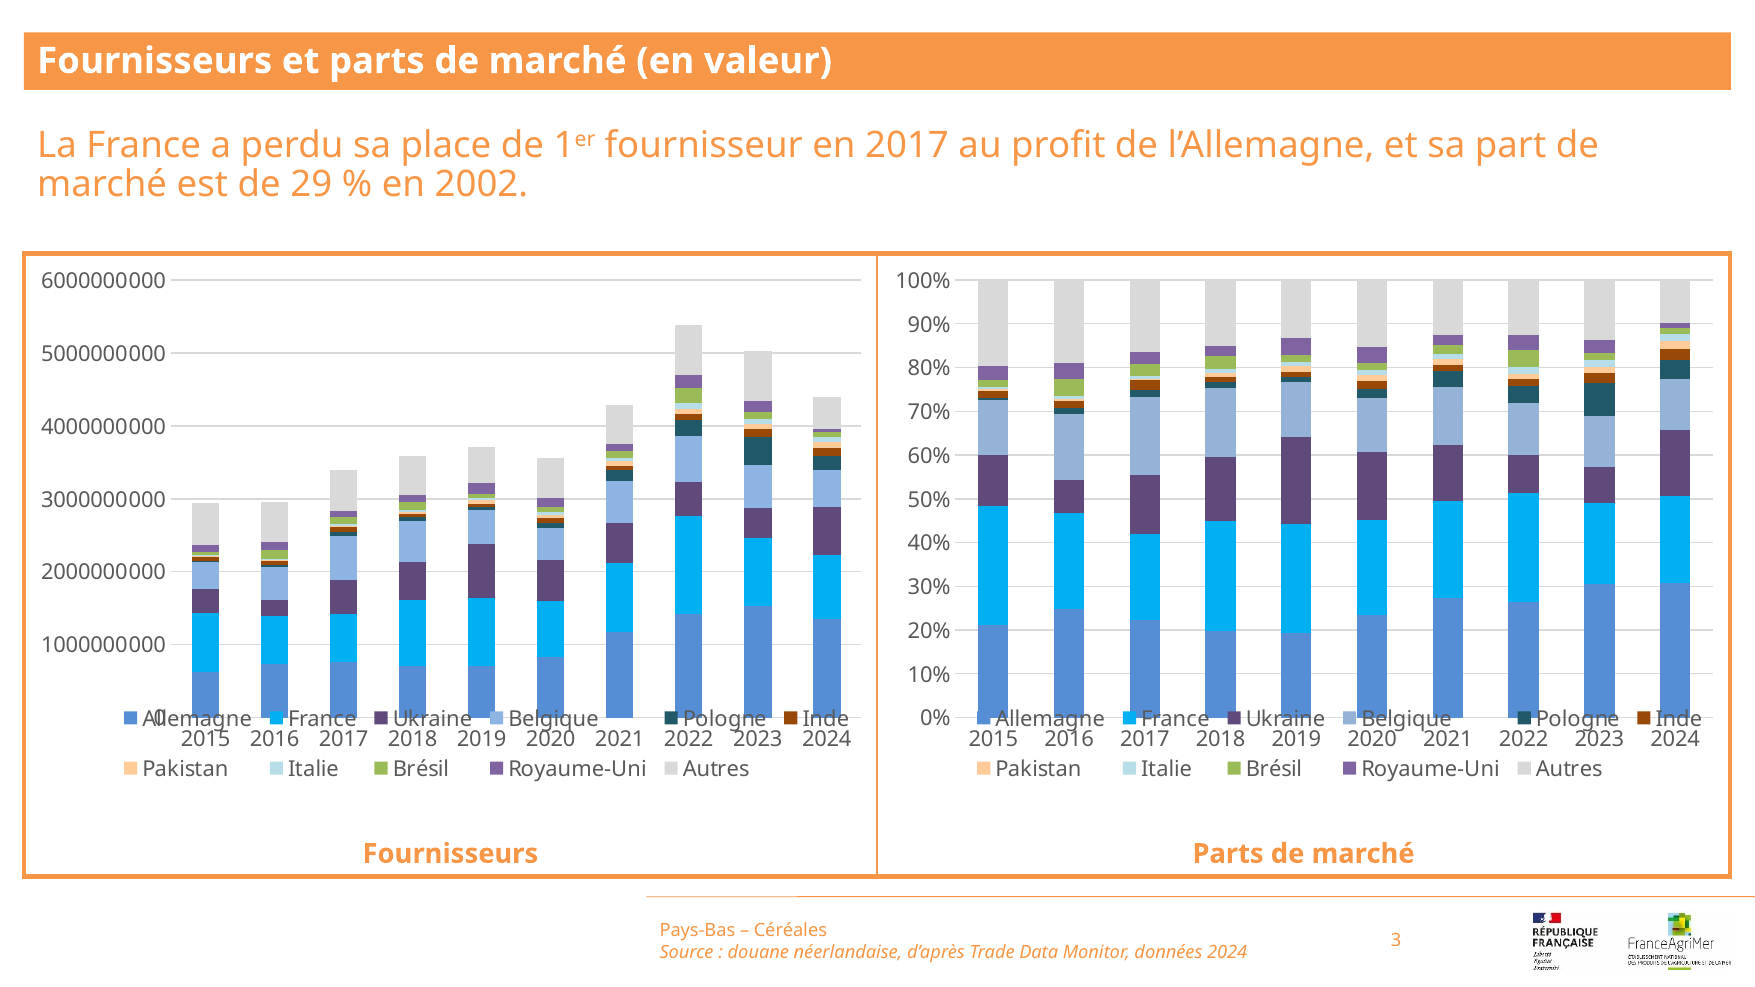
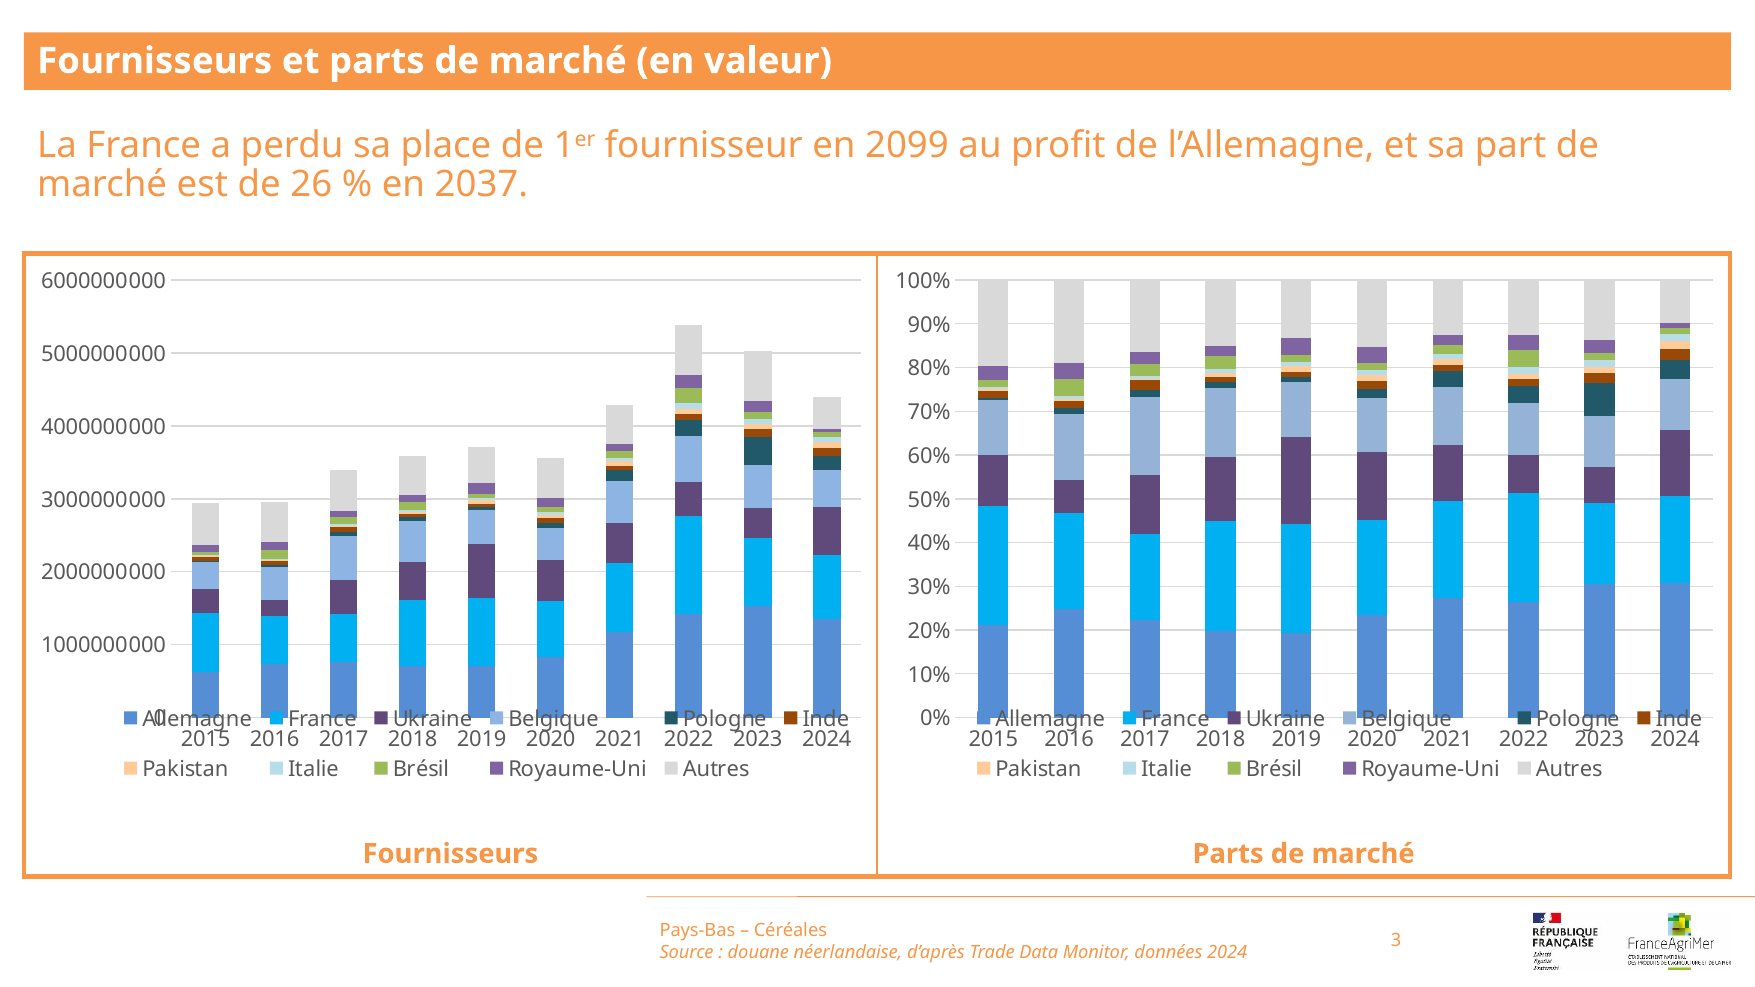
en 2017: 2017 -> 2099 (907, 145)
29: 29 -> 26 (311, 184)
2002: 2002 -> 2037 (481, 184)
